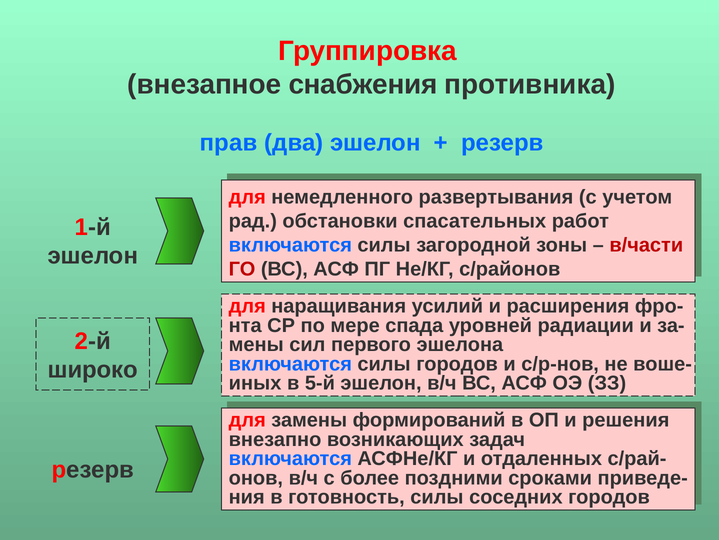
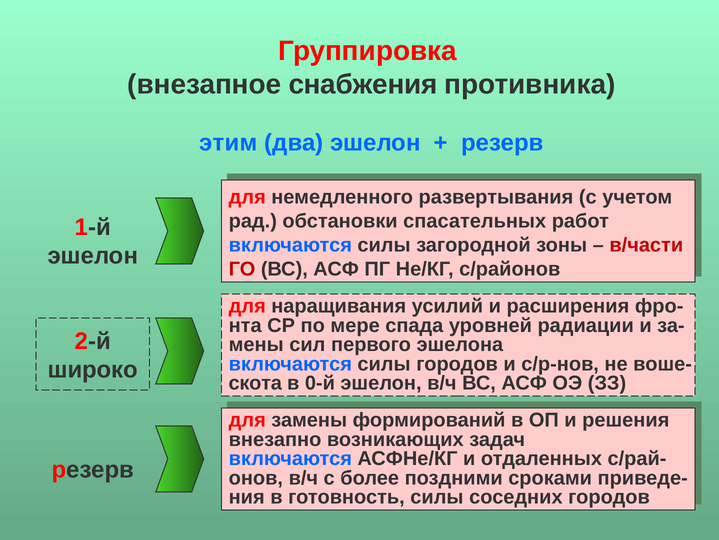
прав: прав -> этим (228, 142)
иных: иных -> скота (255, 383)
5-й: 5-й -> 0-й (320, 383)
